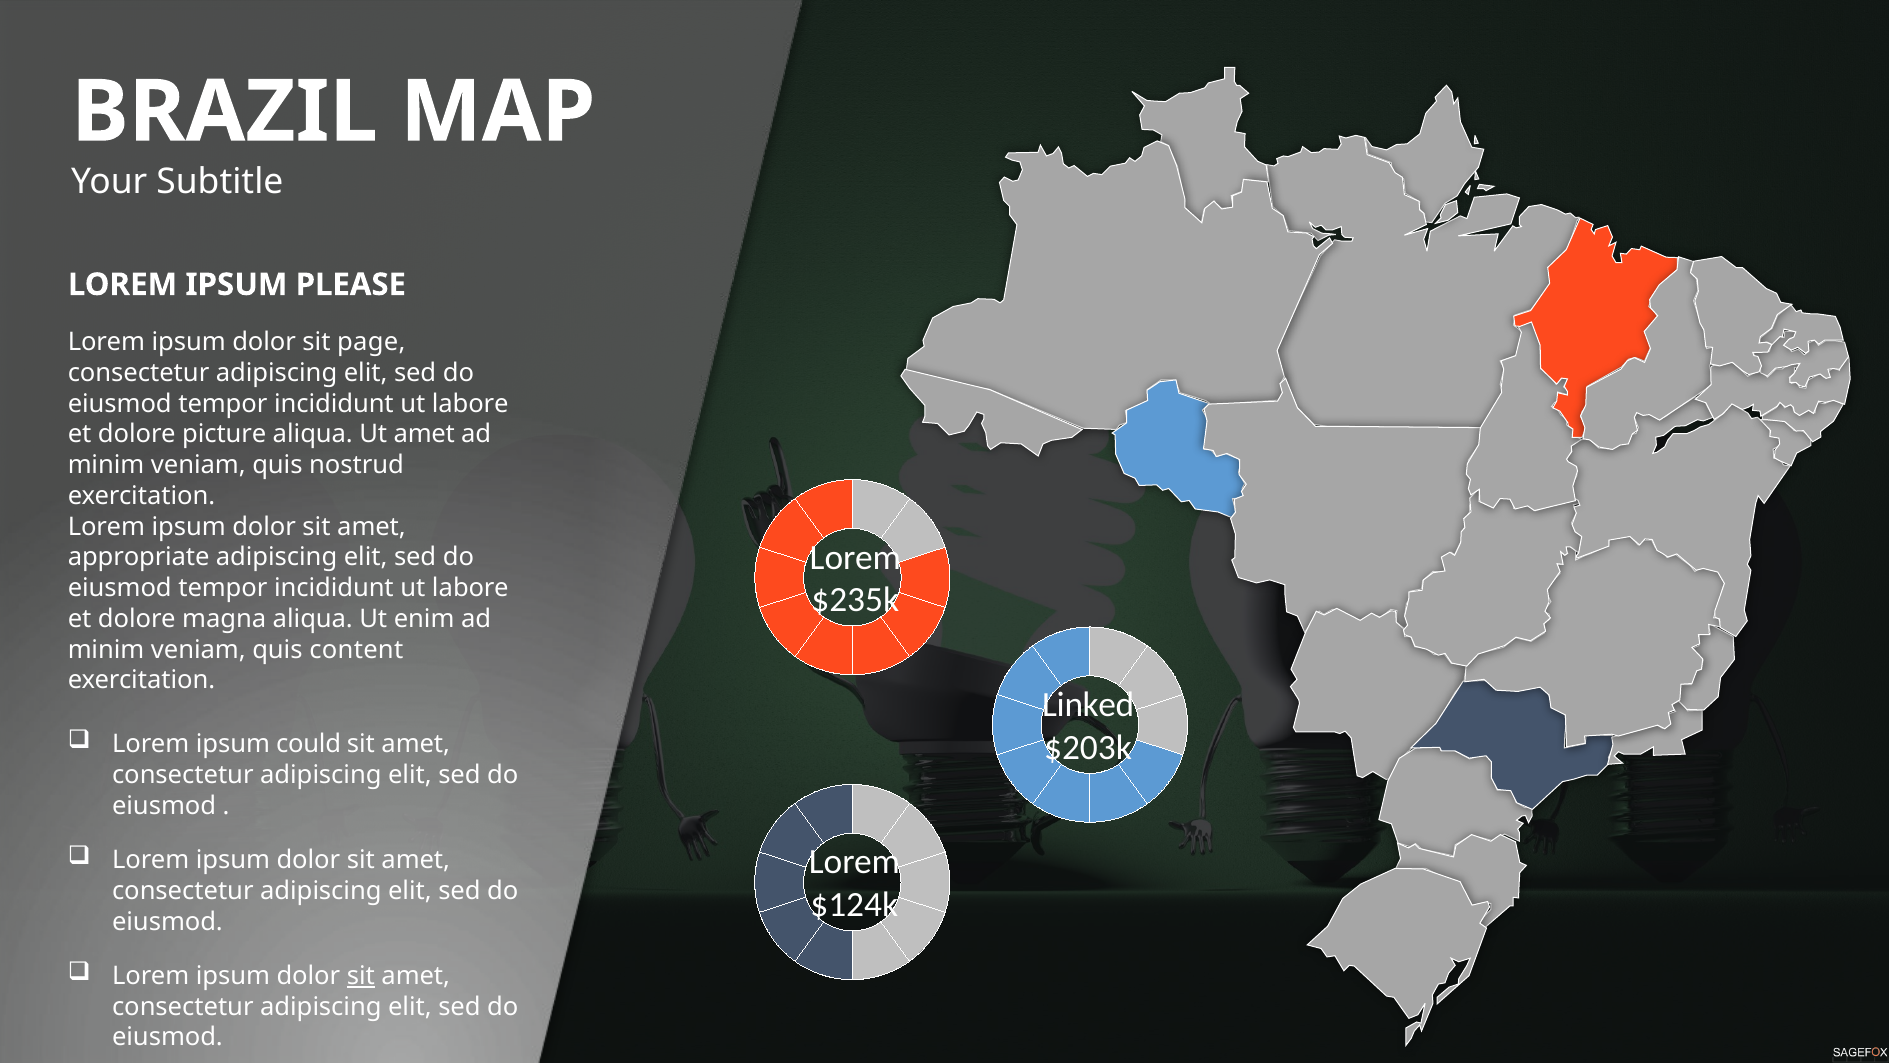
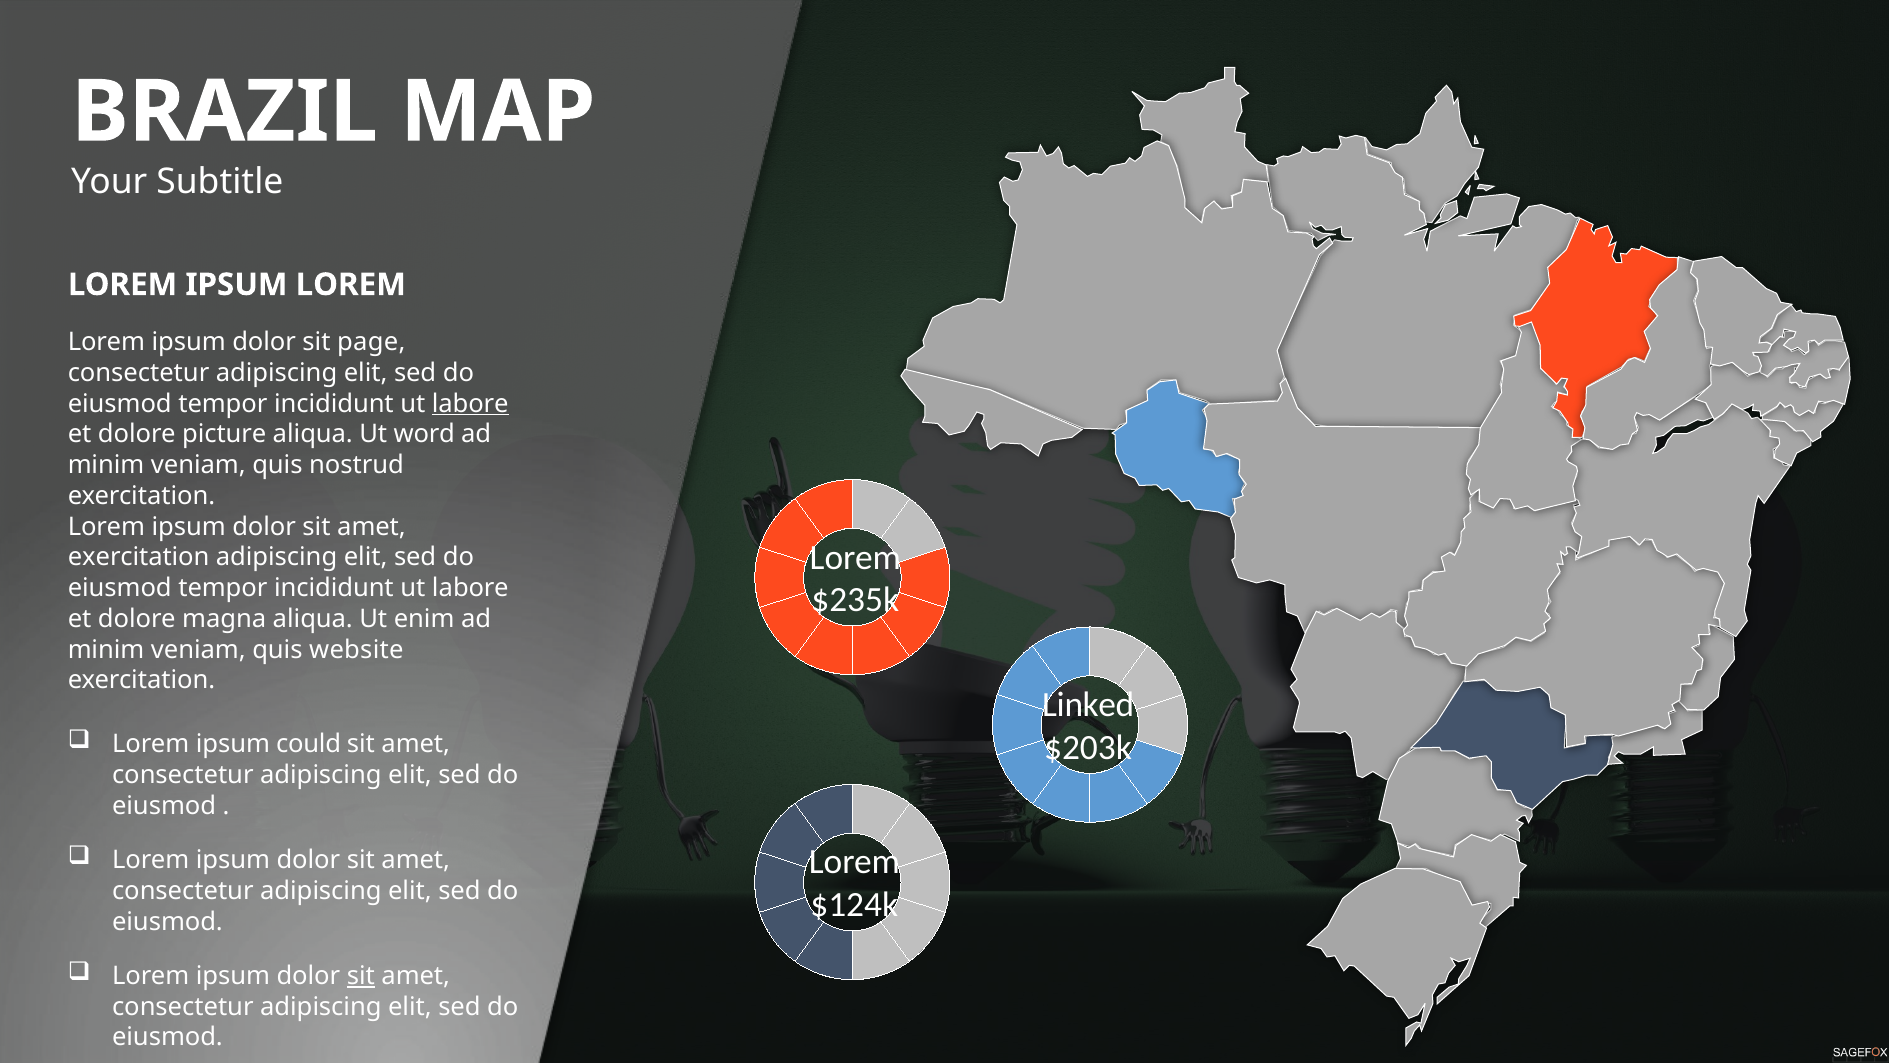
IPSUM PLEASE: PLEASE -> LOREM (351, 285)
labore underline: none -> present (470, 403)
Ut amet: amet -> word (424, 434)
appropriate: appropriate -> exercitation (139, 557)
content: content -> website (356, 649)
